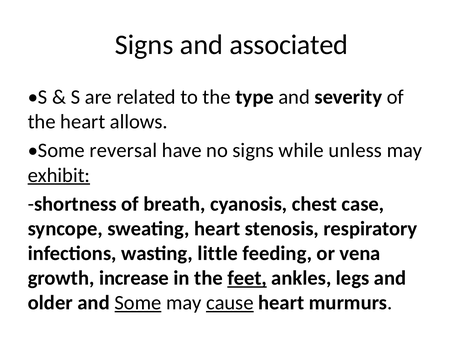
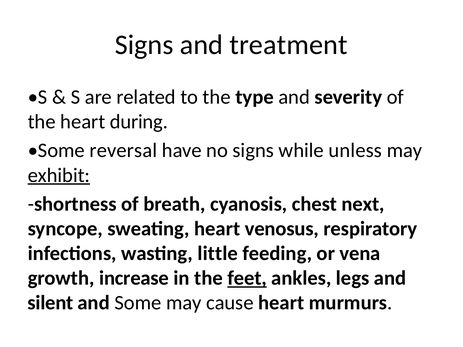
associated: associated -> treatment (289, 45)
allows: allows -> during (139, 122)
case: case -> next (363, 204)
stenosis: stenosis -> venosus (282, 229)
older: older -> silent (50, 303)
Some underline: present -> none (138, 303)
cause underline: present -> none (230, 303)
